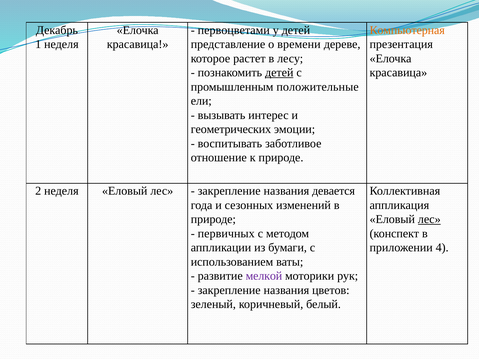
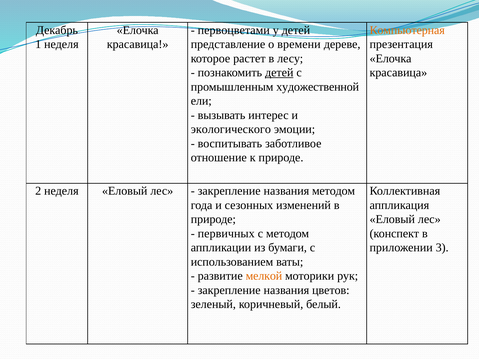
положительные: положительные -> художественной (318, 87)
геометрических: геометрических -> экологического (231, 129)
названия девается: девается -> методом (334, 191)
лес underline: present -> none (429, 219)
4: 4 -> 3 (442, 248)
мелкой colour: purple -> orange (264, 276)
